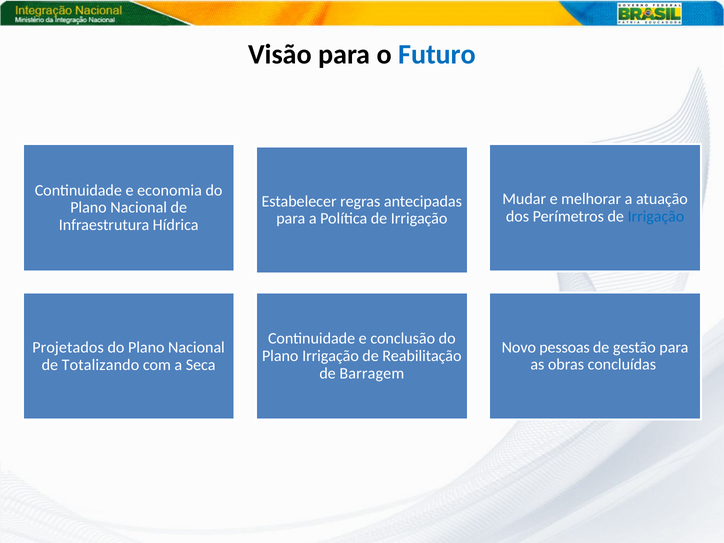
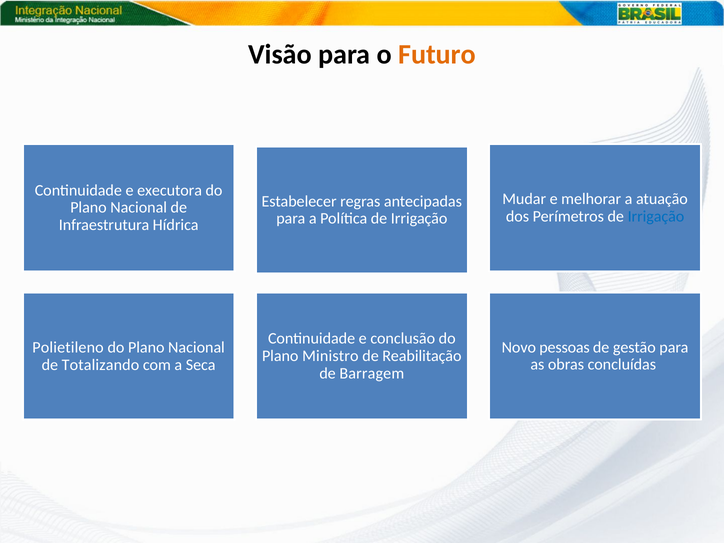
Futuro colour: blue -> orange (437, 55)
economia: economia -> executora (170, 190)
Projetados: Projetados -> Polietileno (68, 347)
Plano Irrigação: Irrigação -> Ministro (330, 356)
